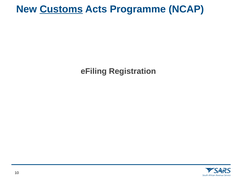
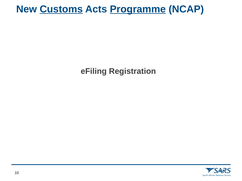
Programme underline: none -> present (138, 9)
